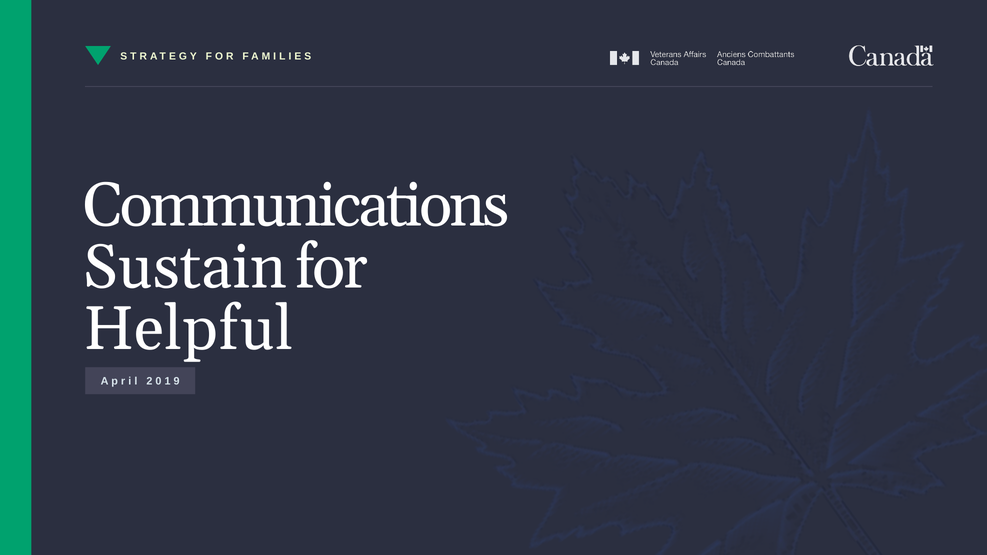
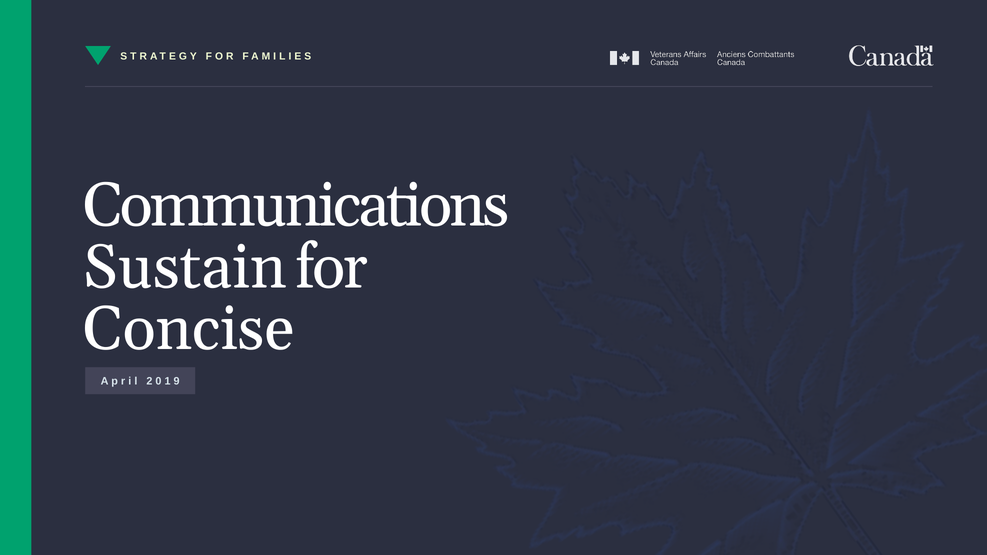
Helpful: Helpful -> Concise (189, 329)
